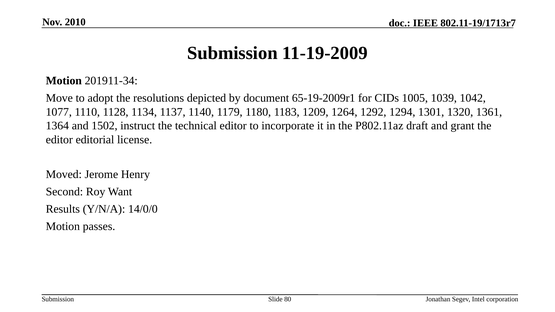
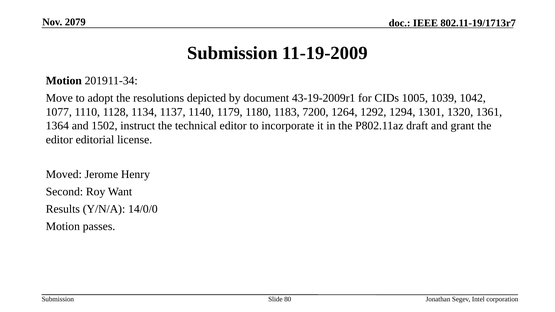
2010: 2010 -> 2079 (75, 22)
65-19-2009r1: 65-19-2009r1 -> 43-19-2009r1 (324, 98)
1209: 1209 -> 7200 (315, 112)
